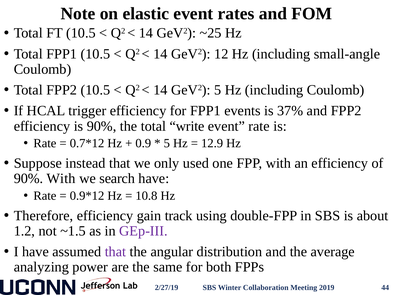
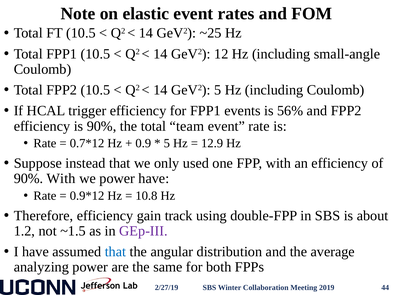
37%: 37% -> 56% (290, 111)
write: write -> team (187, 126)
we search: search -> power (117, 178)
that colour: purple -> blue (115, 252)
